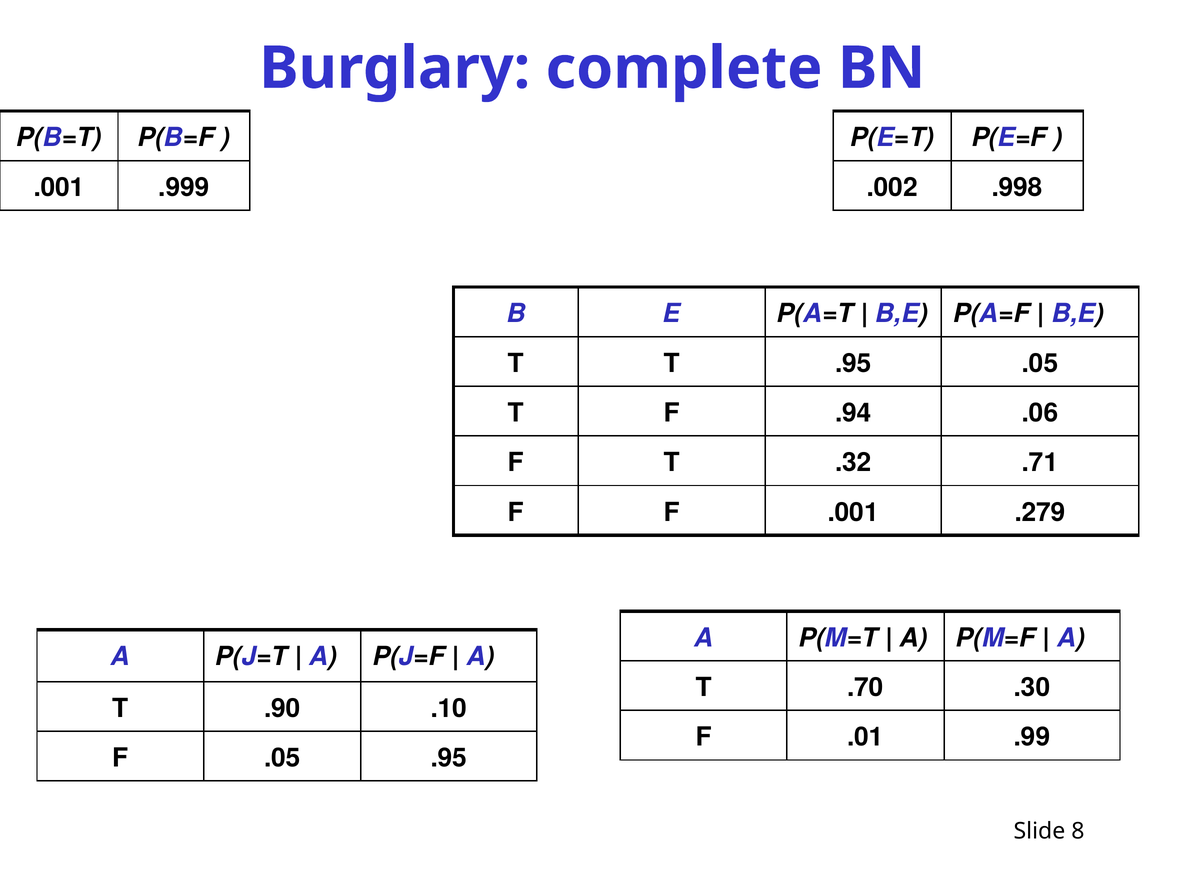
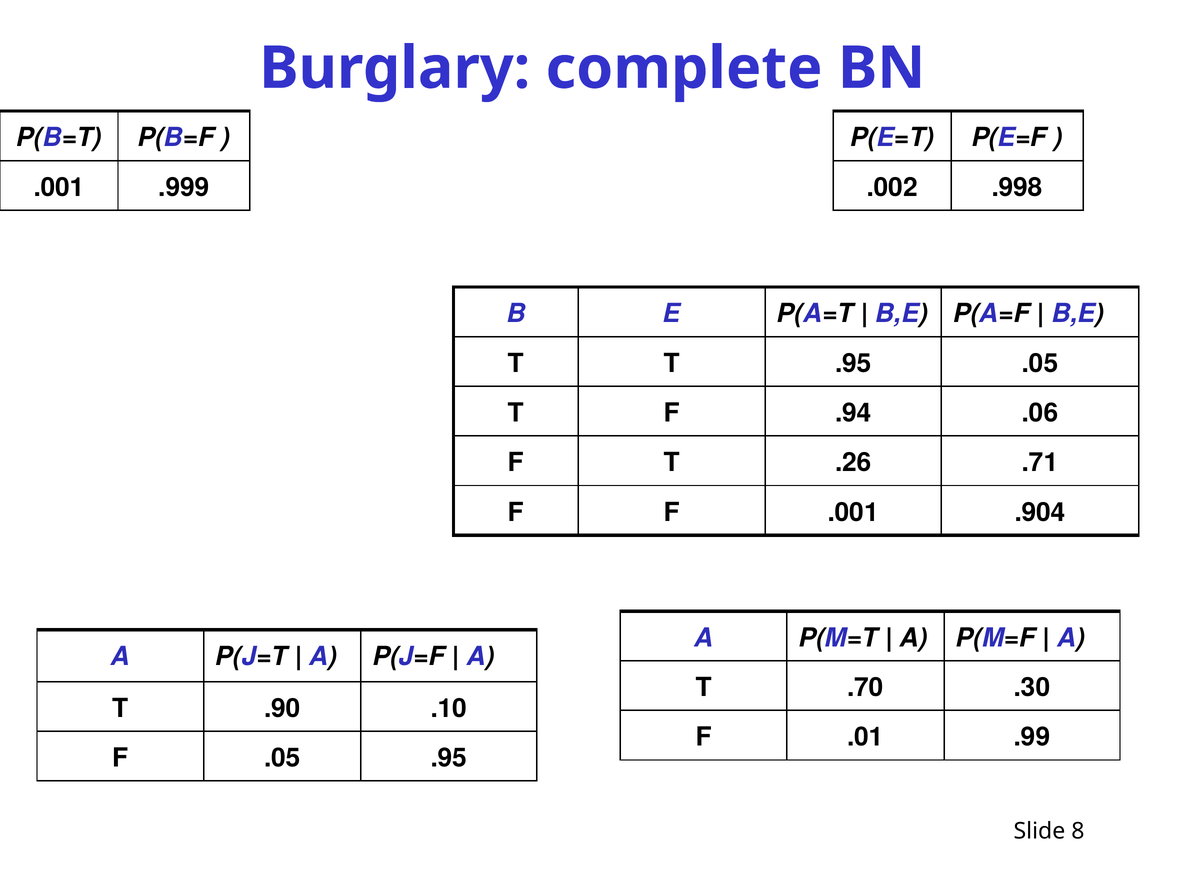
.32: .32 -> .26 (853, 463)
.279: .279 -> .904 (1040, 512)
